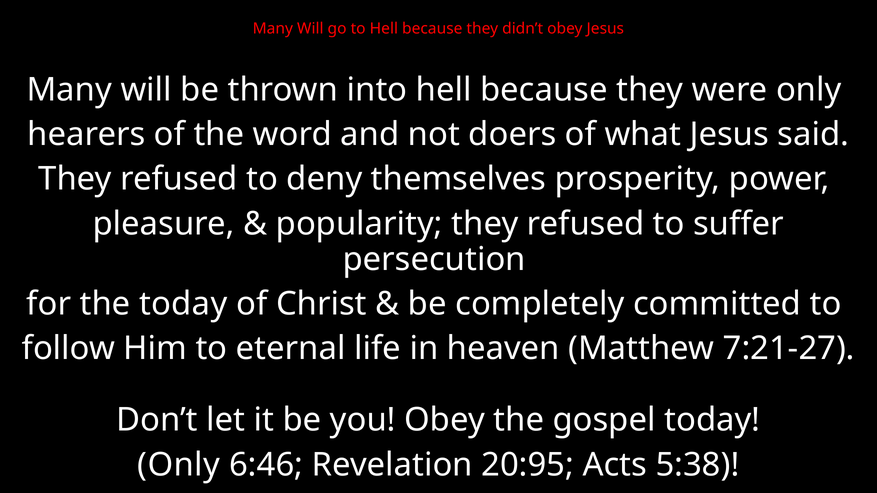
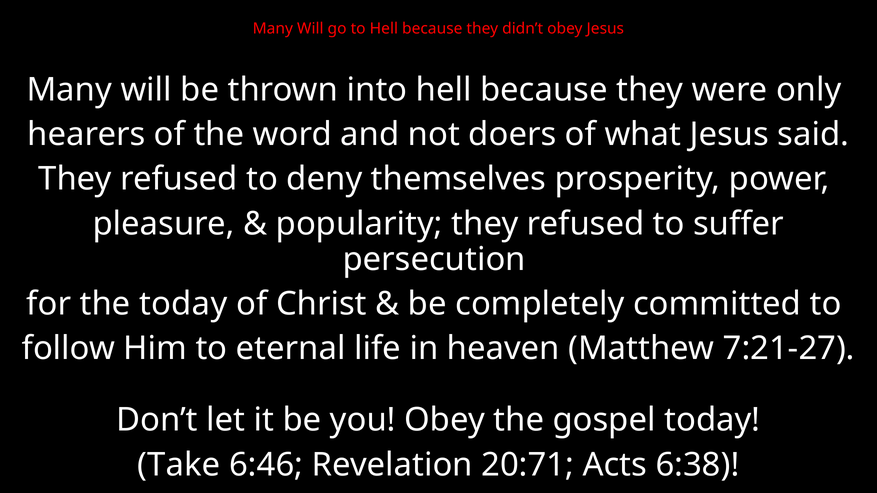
Only: Only -> Take (179, 465)
20:95: 20:95 -> 20:71 (528, 465)
5:38: 5:38 -> 6:38 (697, 465)
